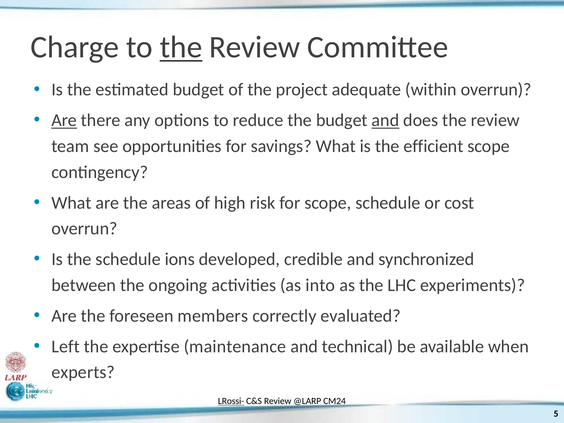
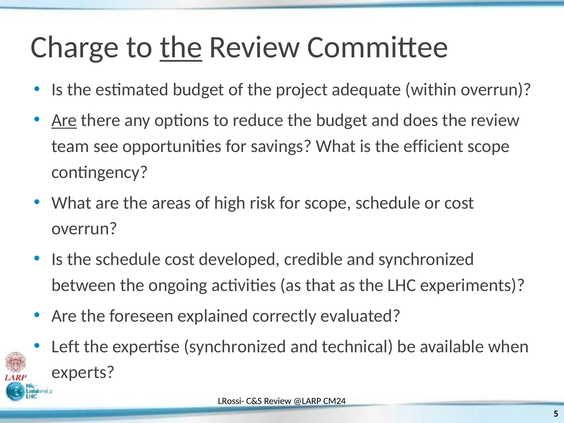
and underline: present -> none (385, 120)
schedule ions: ions -> cost (180, 259)
into: into -> that (320, 285)
members: members -> explained (213, 316)
expertise maintenance: maintenance -> synchronized (235, 346)
LRossi- underline: present -> none (231, 401)
